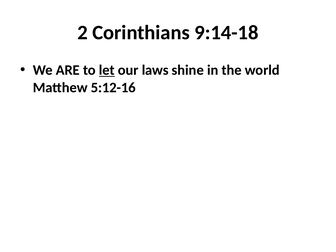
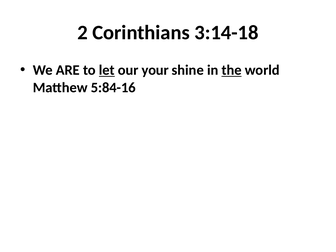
9:14-18: 9:14-18 -> 3:14-18 (226, 33)
laws: laws -> your (155, 70)
the underline: none -> present (232, 70)
5:12-16: 5:12-16 -> 5:84-16 (113, 87)
